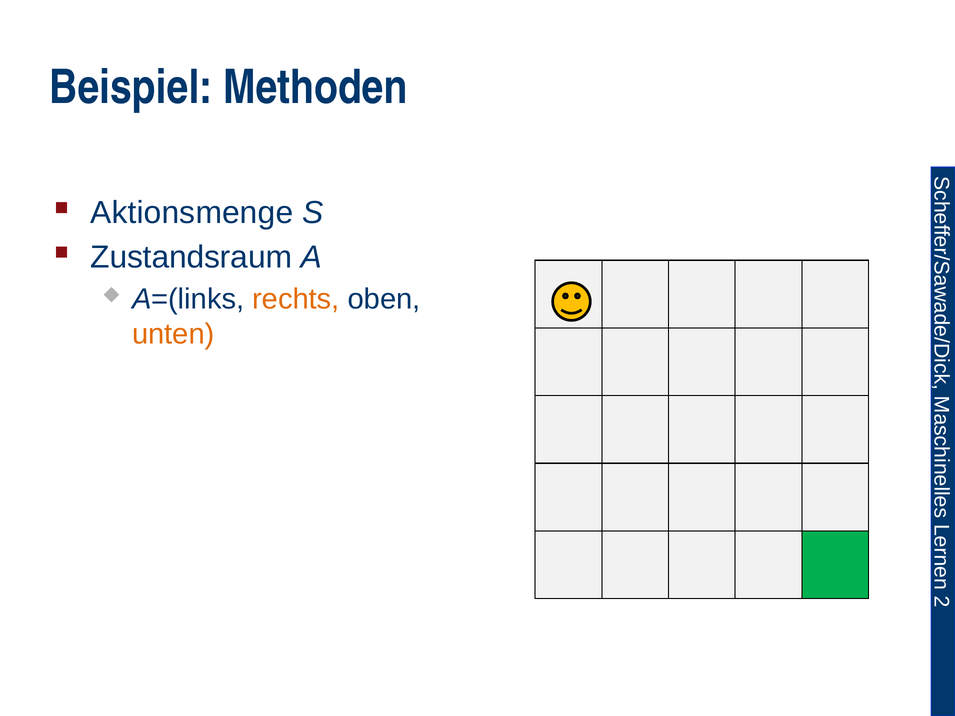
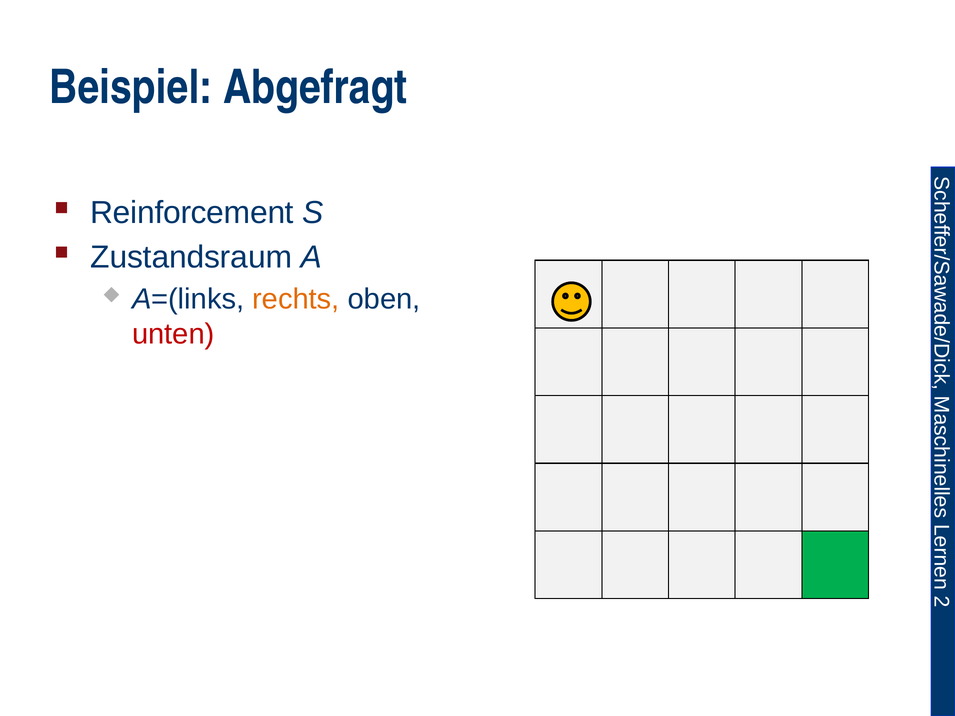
Methoden: Methoden -> Abgefragt (315, 88)
Aktionsmenge: Aktionsmenge -> Reinforcement (192, 213)
unten colour: orange -> red (173, 334)
